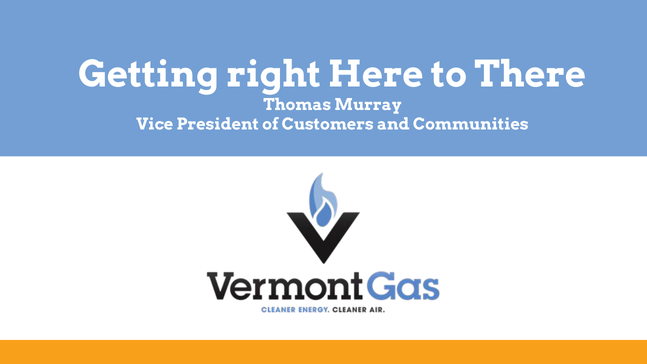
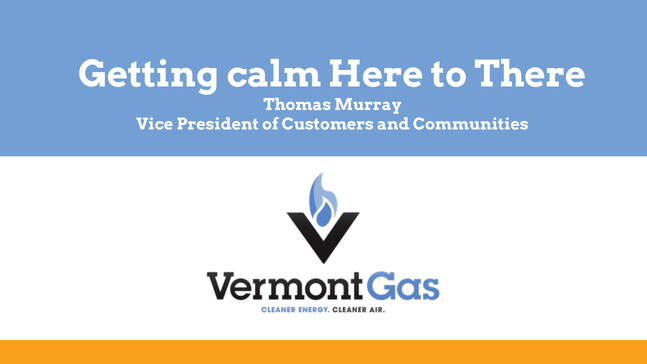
right: right -> calm (274, 75)
